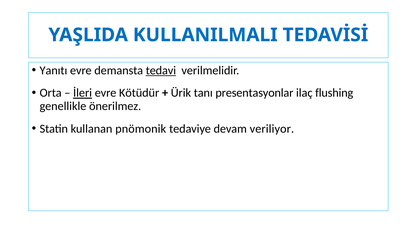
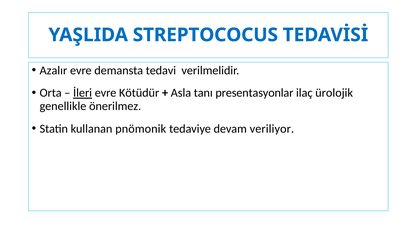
KULLANILMALI: KULLANILMALI -> STREPTOCOCUS (205, 35)
Yanıtı: Yanıtı -> Azalır (53, 71)
tedavi underline: present -> none (161, 71)
Ürik: Ürik -> Asla (181, 93)
flushing: flushing -> ürolojik (334, 93)
